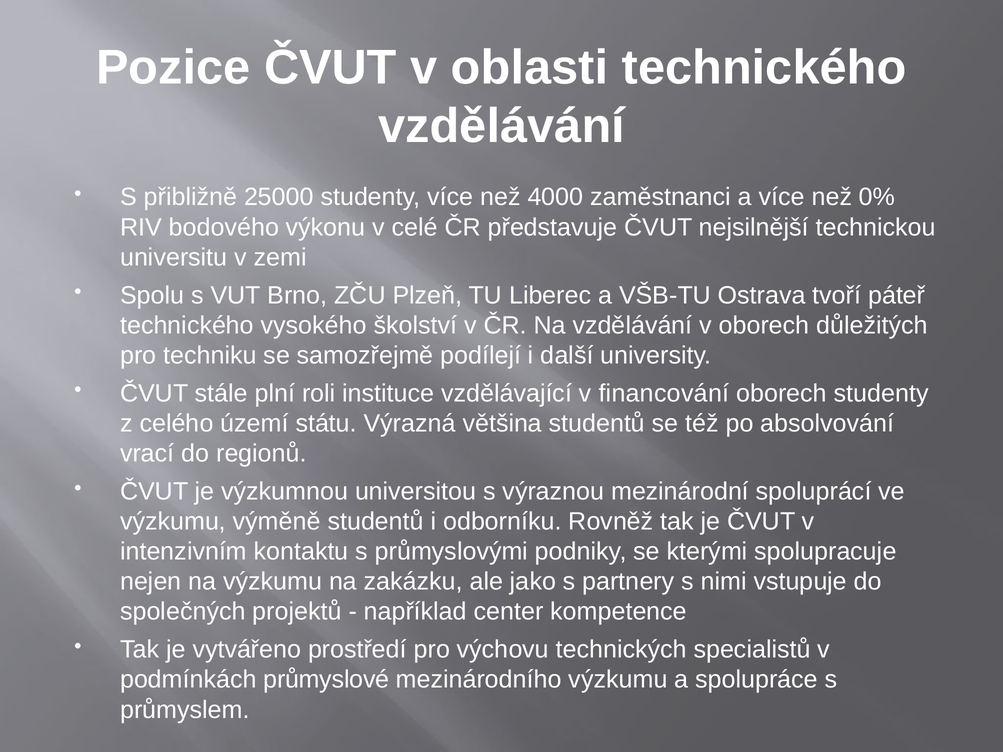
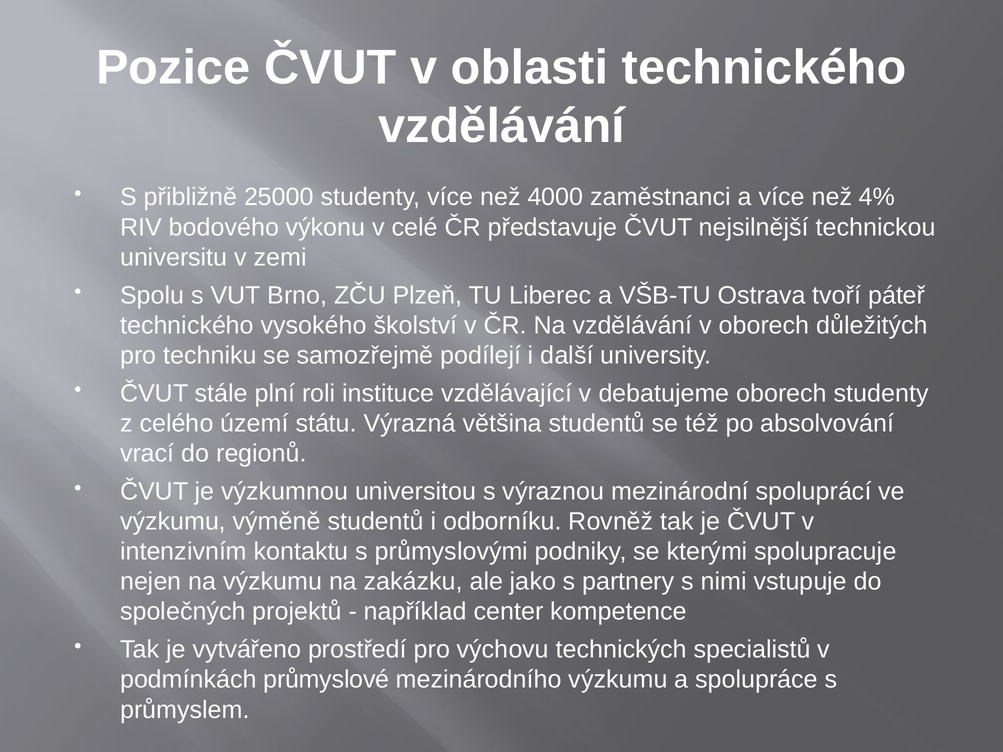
0%: 0% -> 4% (877, 197)
financování: financování -> debatujeme (664, 393)
